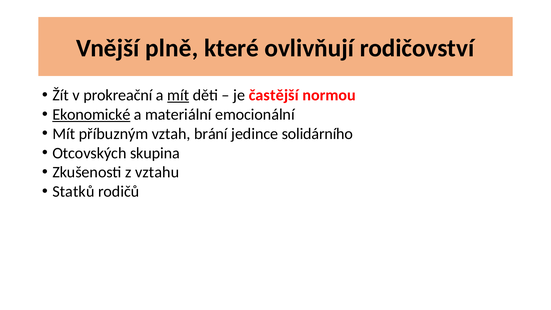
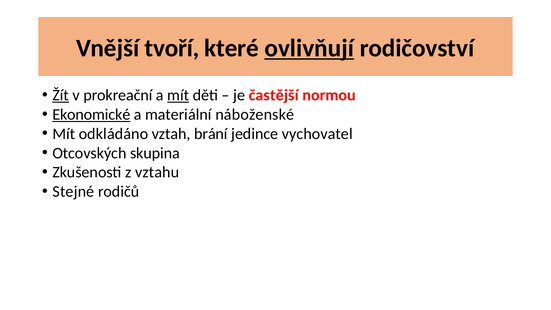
plně: plně -> tvoří (172, 48)
ovlivňují underline: none -> present (309, 48)
Žít underline: none -> present (61, 95)
emocionální: emocionální -> náboženské (255, 115)
příbuzným: příbuzným -> odkládáno (113, 134)
solidárního: solidárního -> vychovatel (317, 134)
Statků: Statků -> Stejné (73, 192)
